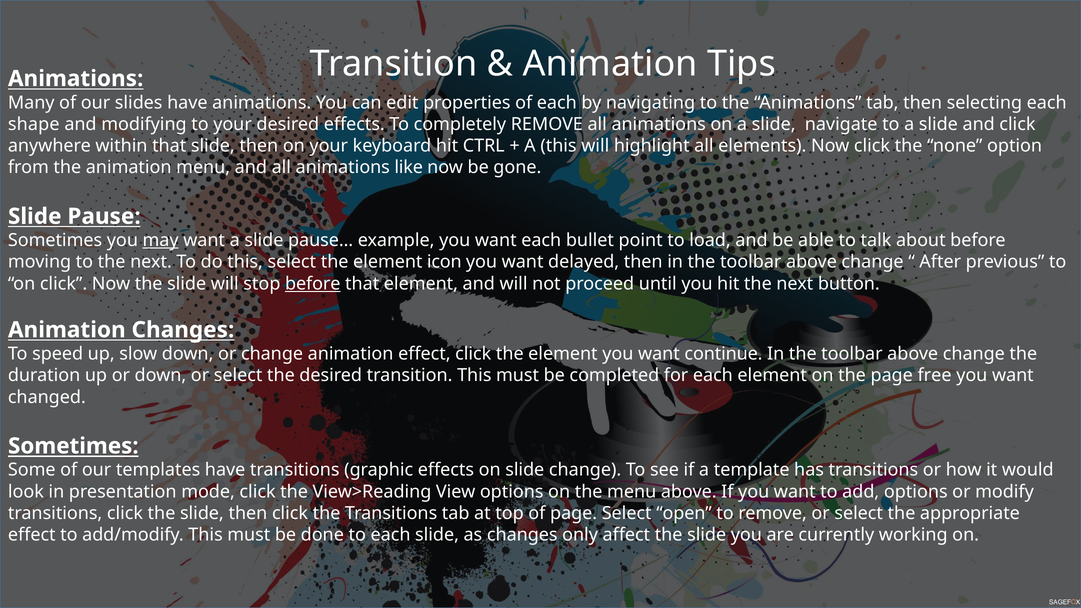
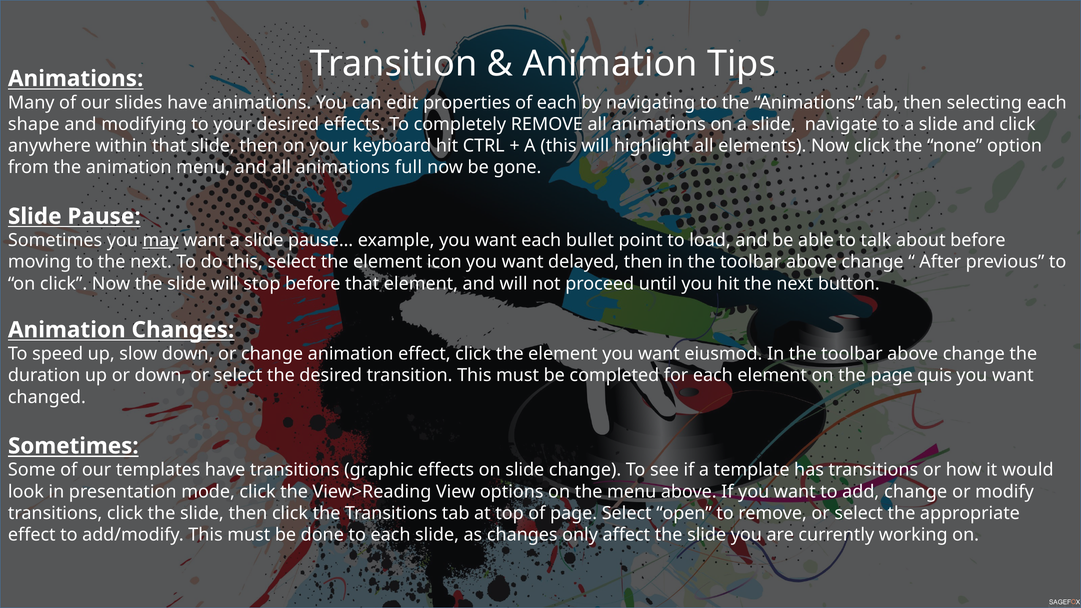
like: like -> full (408, 167)
before underline: present -> none (313, 284)
continue: continue -> eiusmod (723, 354)
free: free -> quis (935, 375)
add options: options -> change (916, 492)
